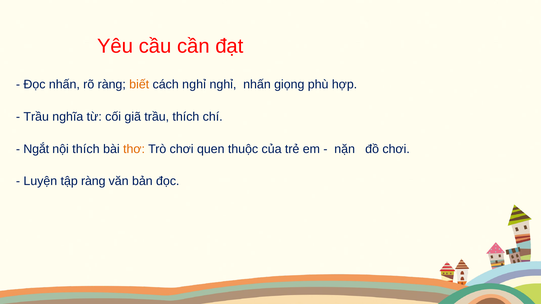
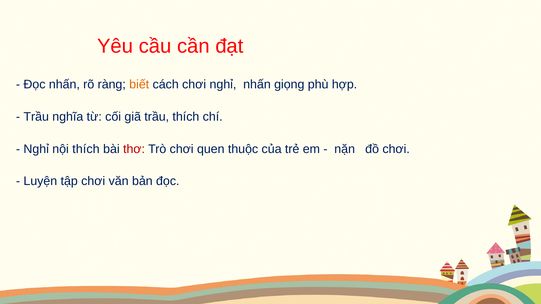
cách nghỉ: nghỉ -> chơi (194, 85)
Ngắt: Ngắt -> Nghỉ (36, 149)
thơ colour: orange -> red (134, 149)
tập ràng: ràng -> chơi (93, 181)
